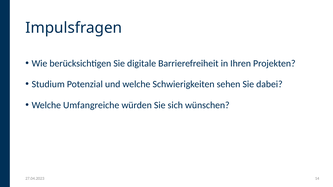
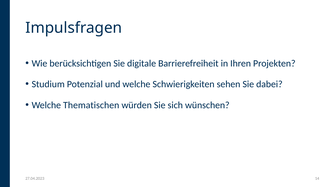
Umfangreiche: Umfangreiche -> Thematischen (91, 105)
